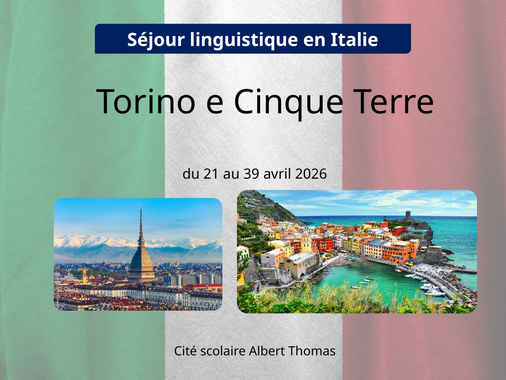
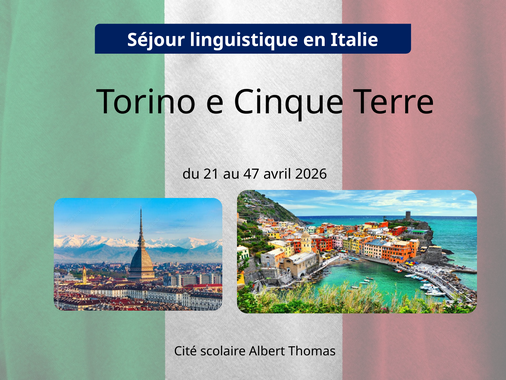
39: 39 -> 47 (252, 174)
